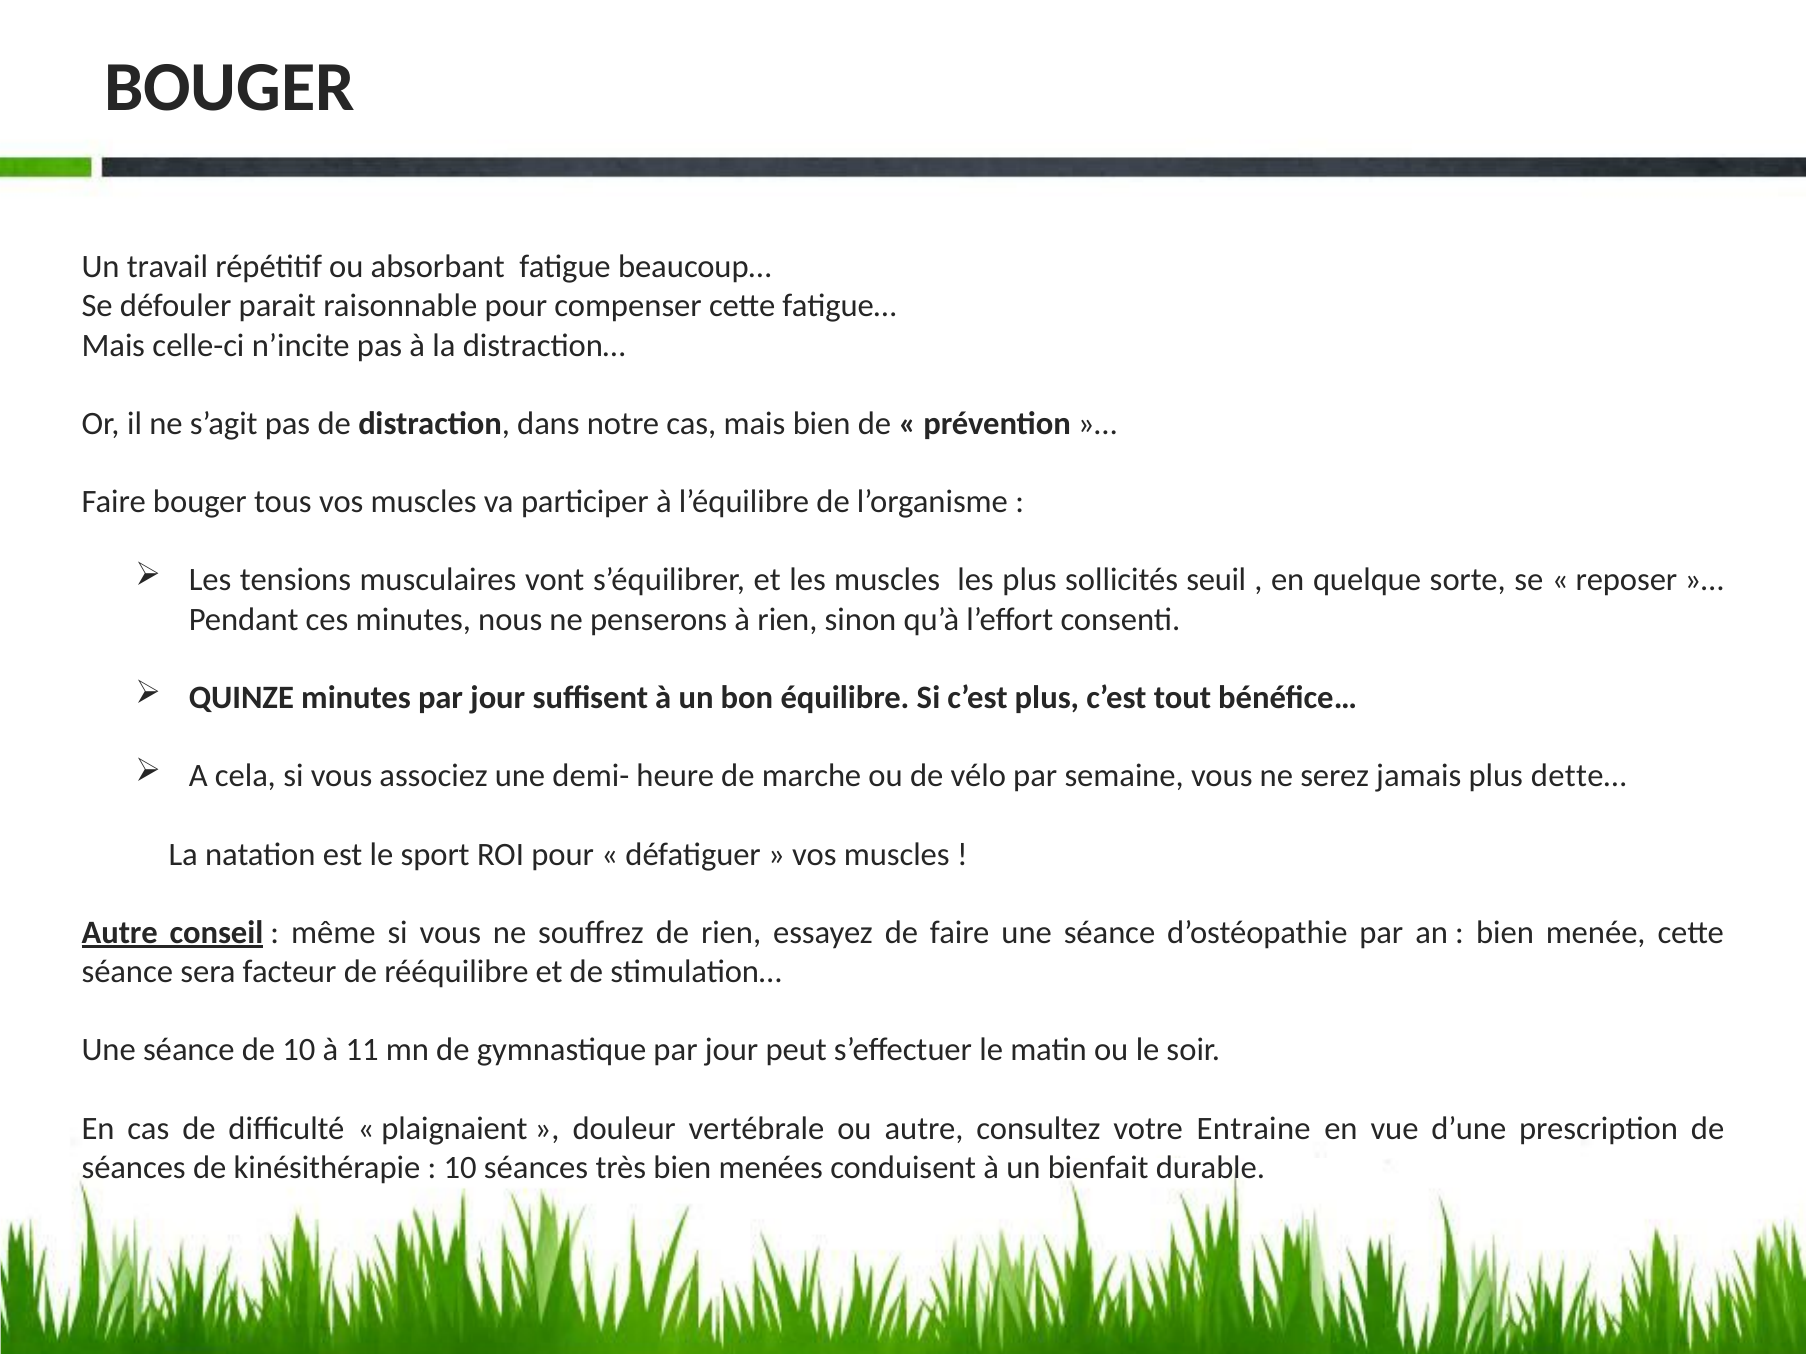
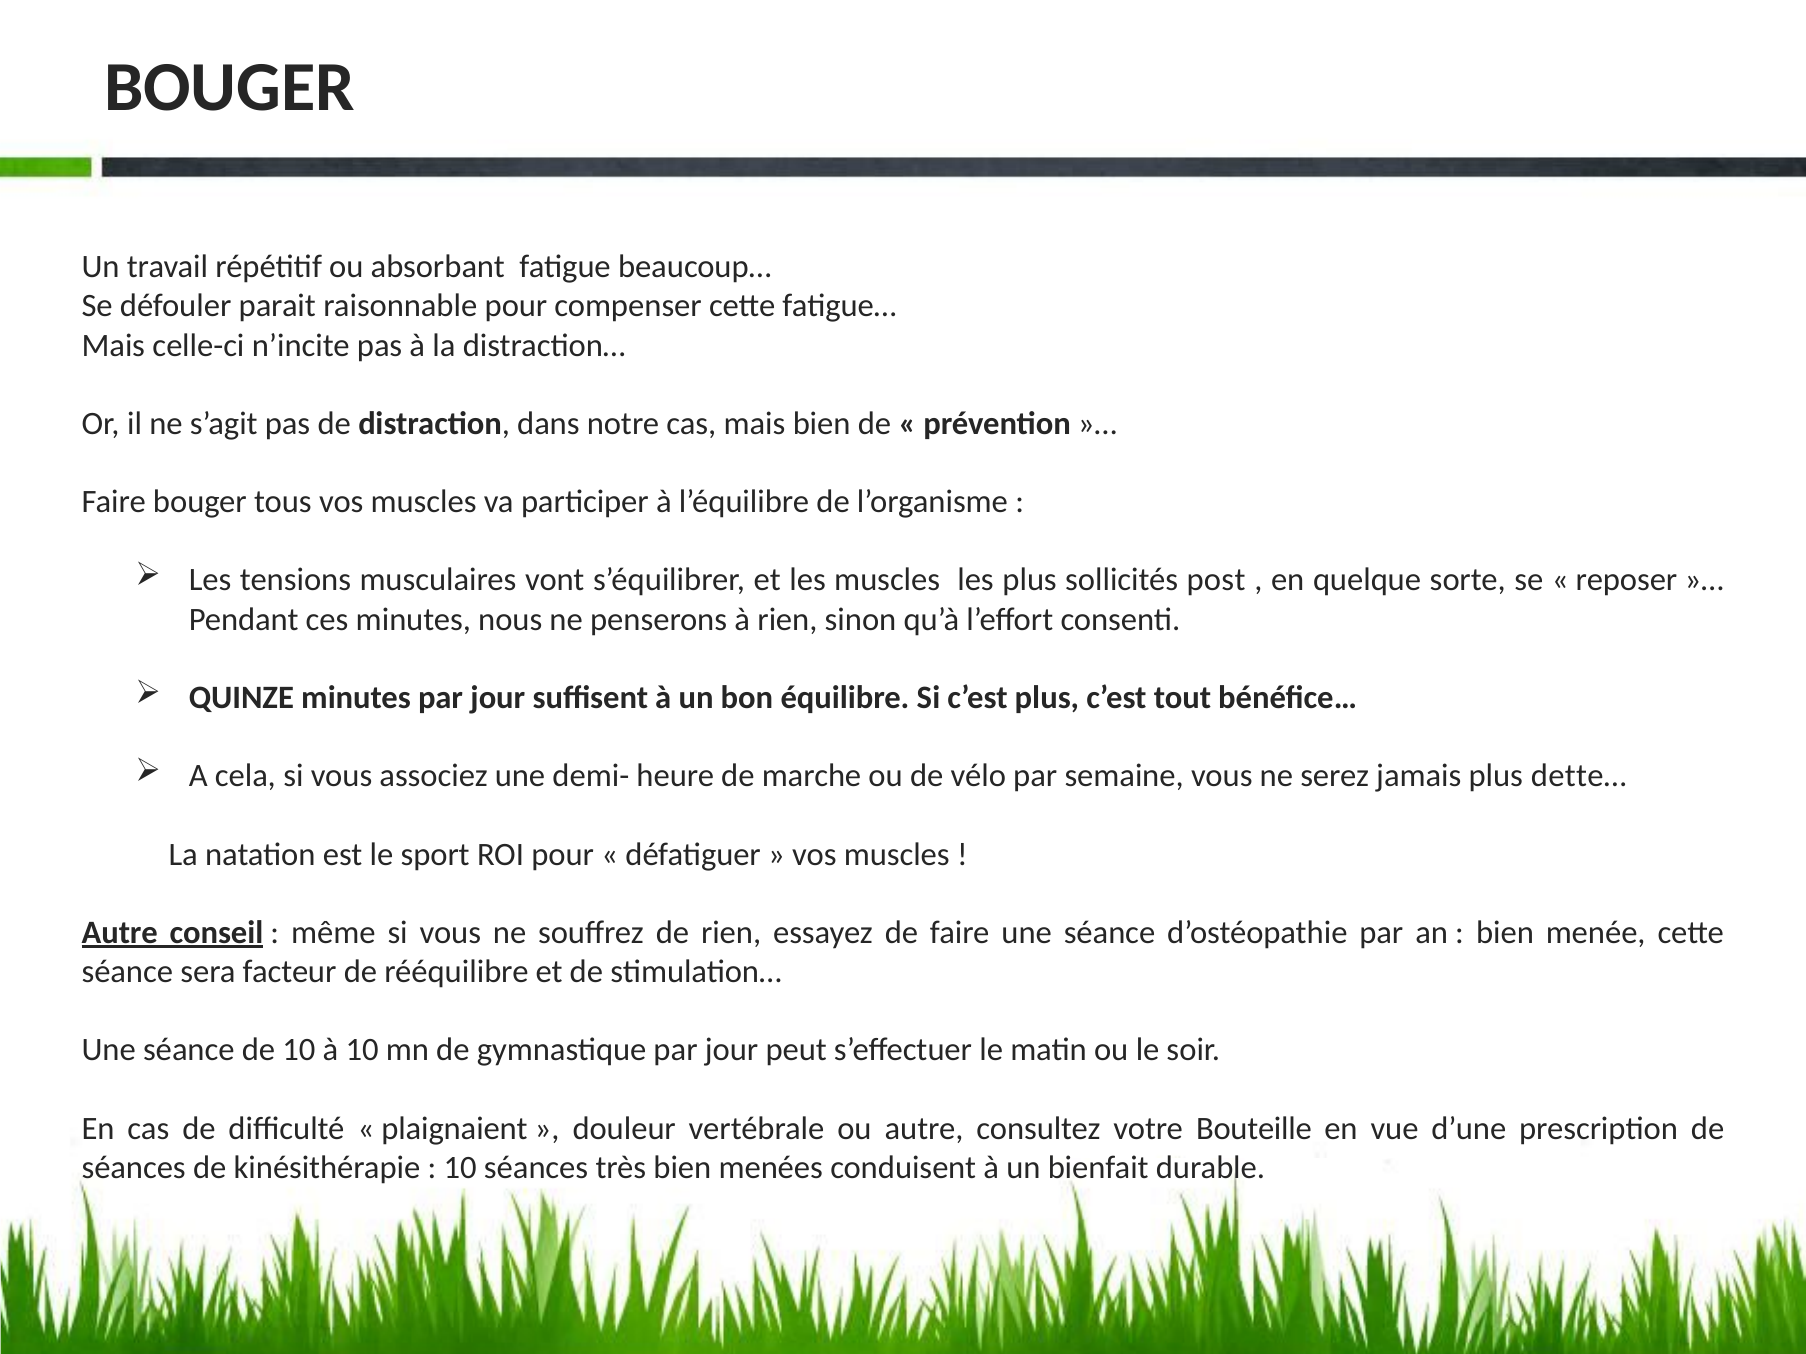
seuil: seuil -> post (1216, 580)
à 11: 11 -> 10 (362, 1051)
Entraine: Entraine -> Bouteille (1254, 1129)
